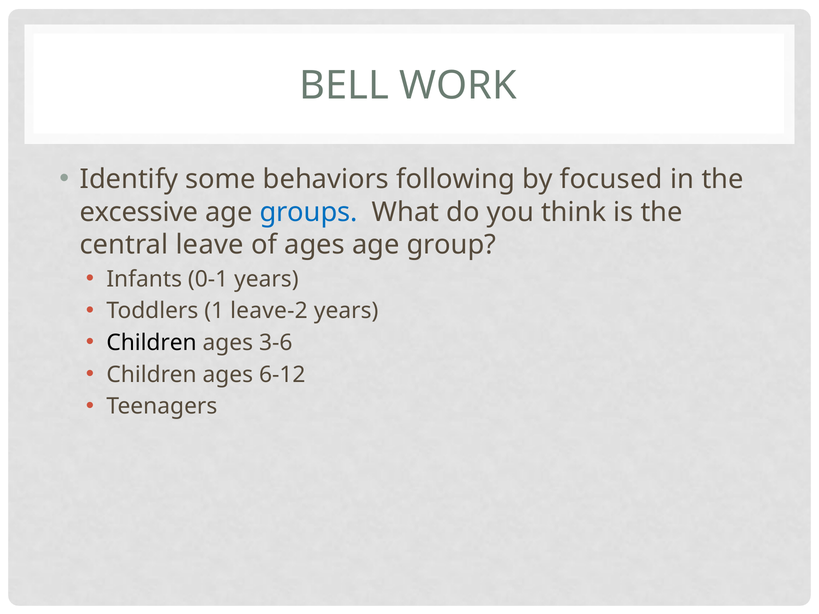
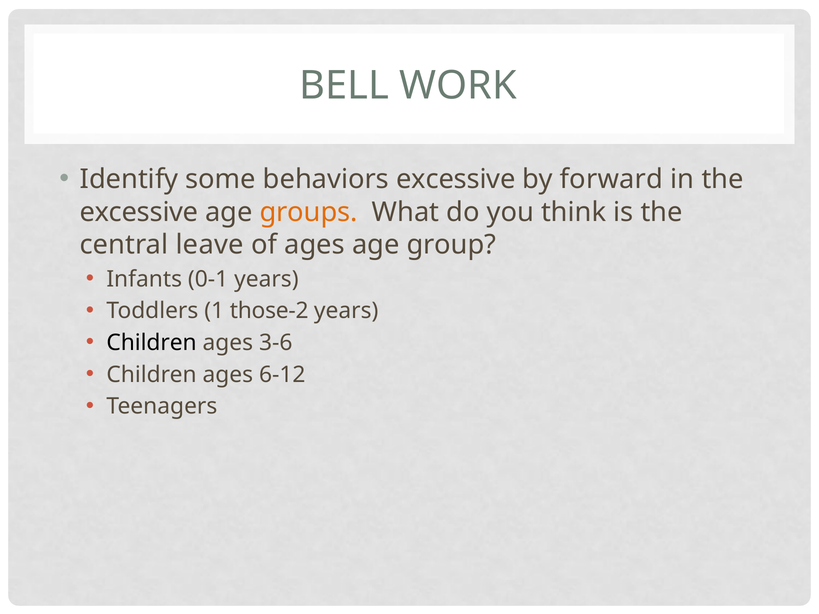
behaviors following: following -> excessive (456, 179)
focused: focused -> forward (611, 179)
groups colour: blue -> orange (309, 212)
leave-2: leave-2 -> those-2 (269, 311)
